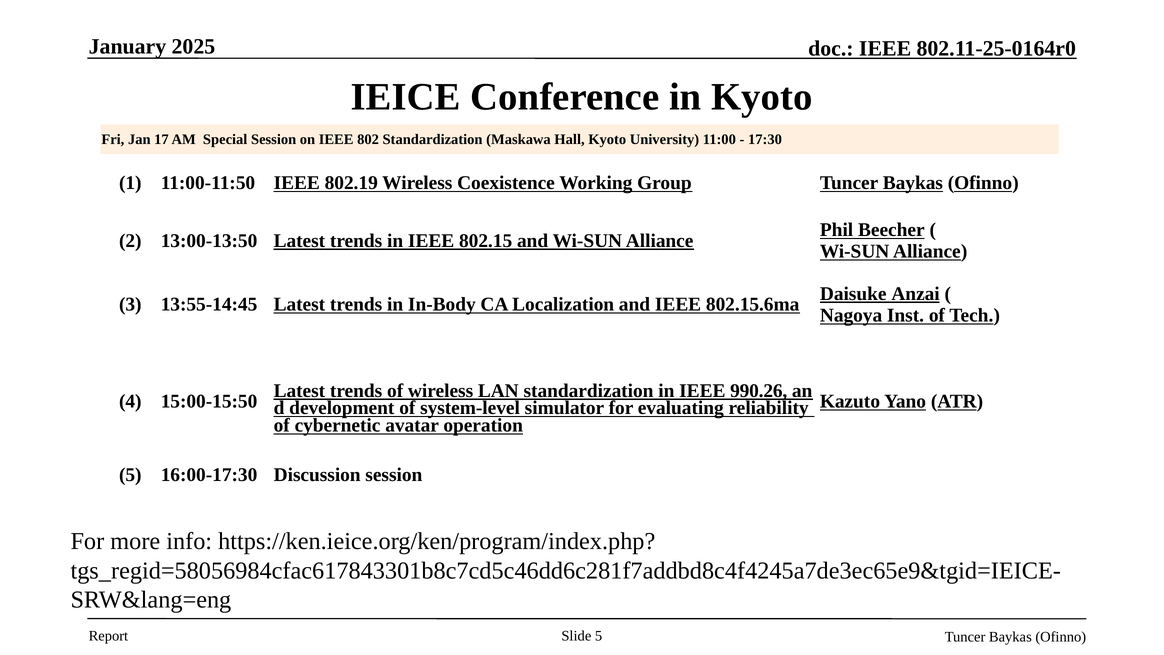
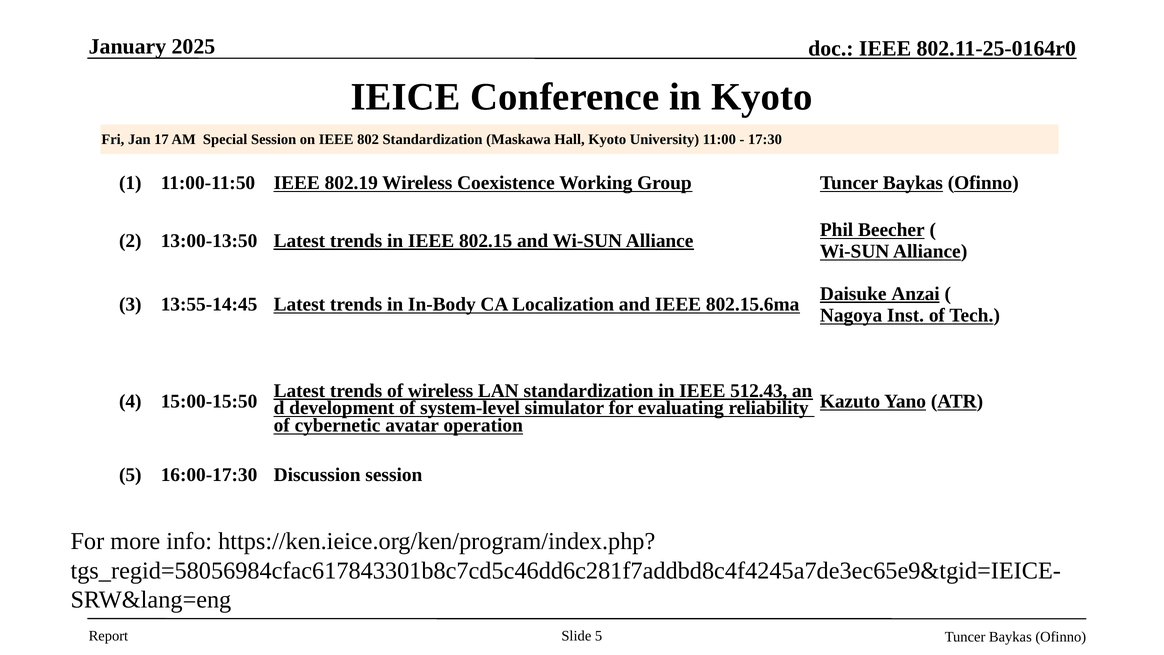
990.26: 990.26 -> 512.43 (759, 390)
